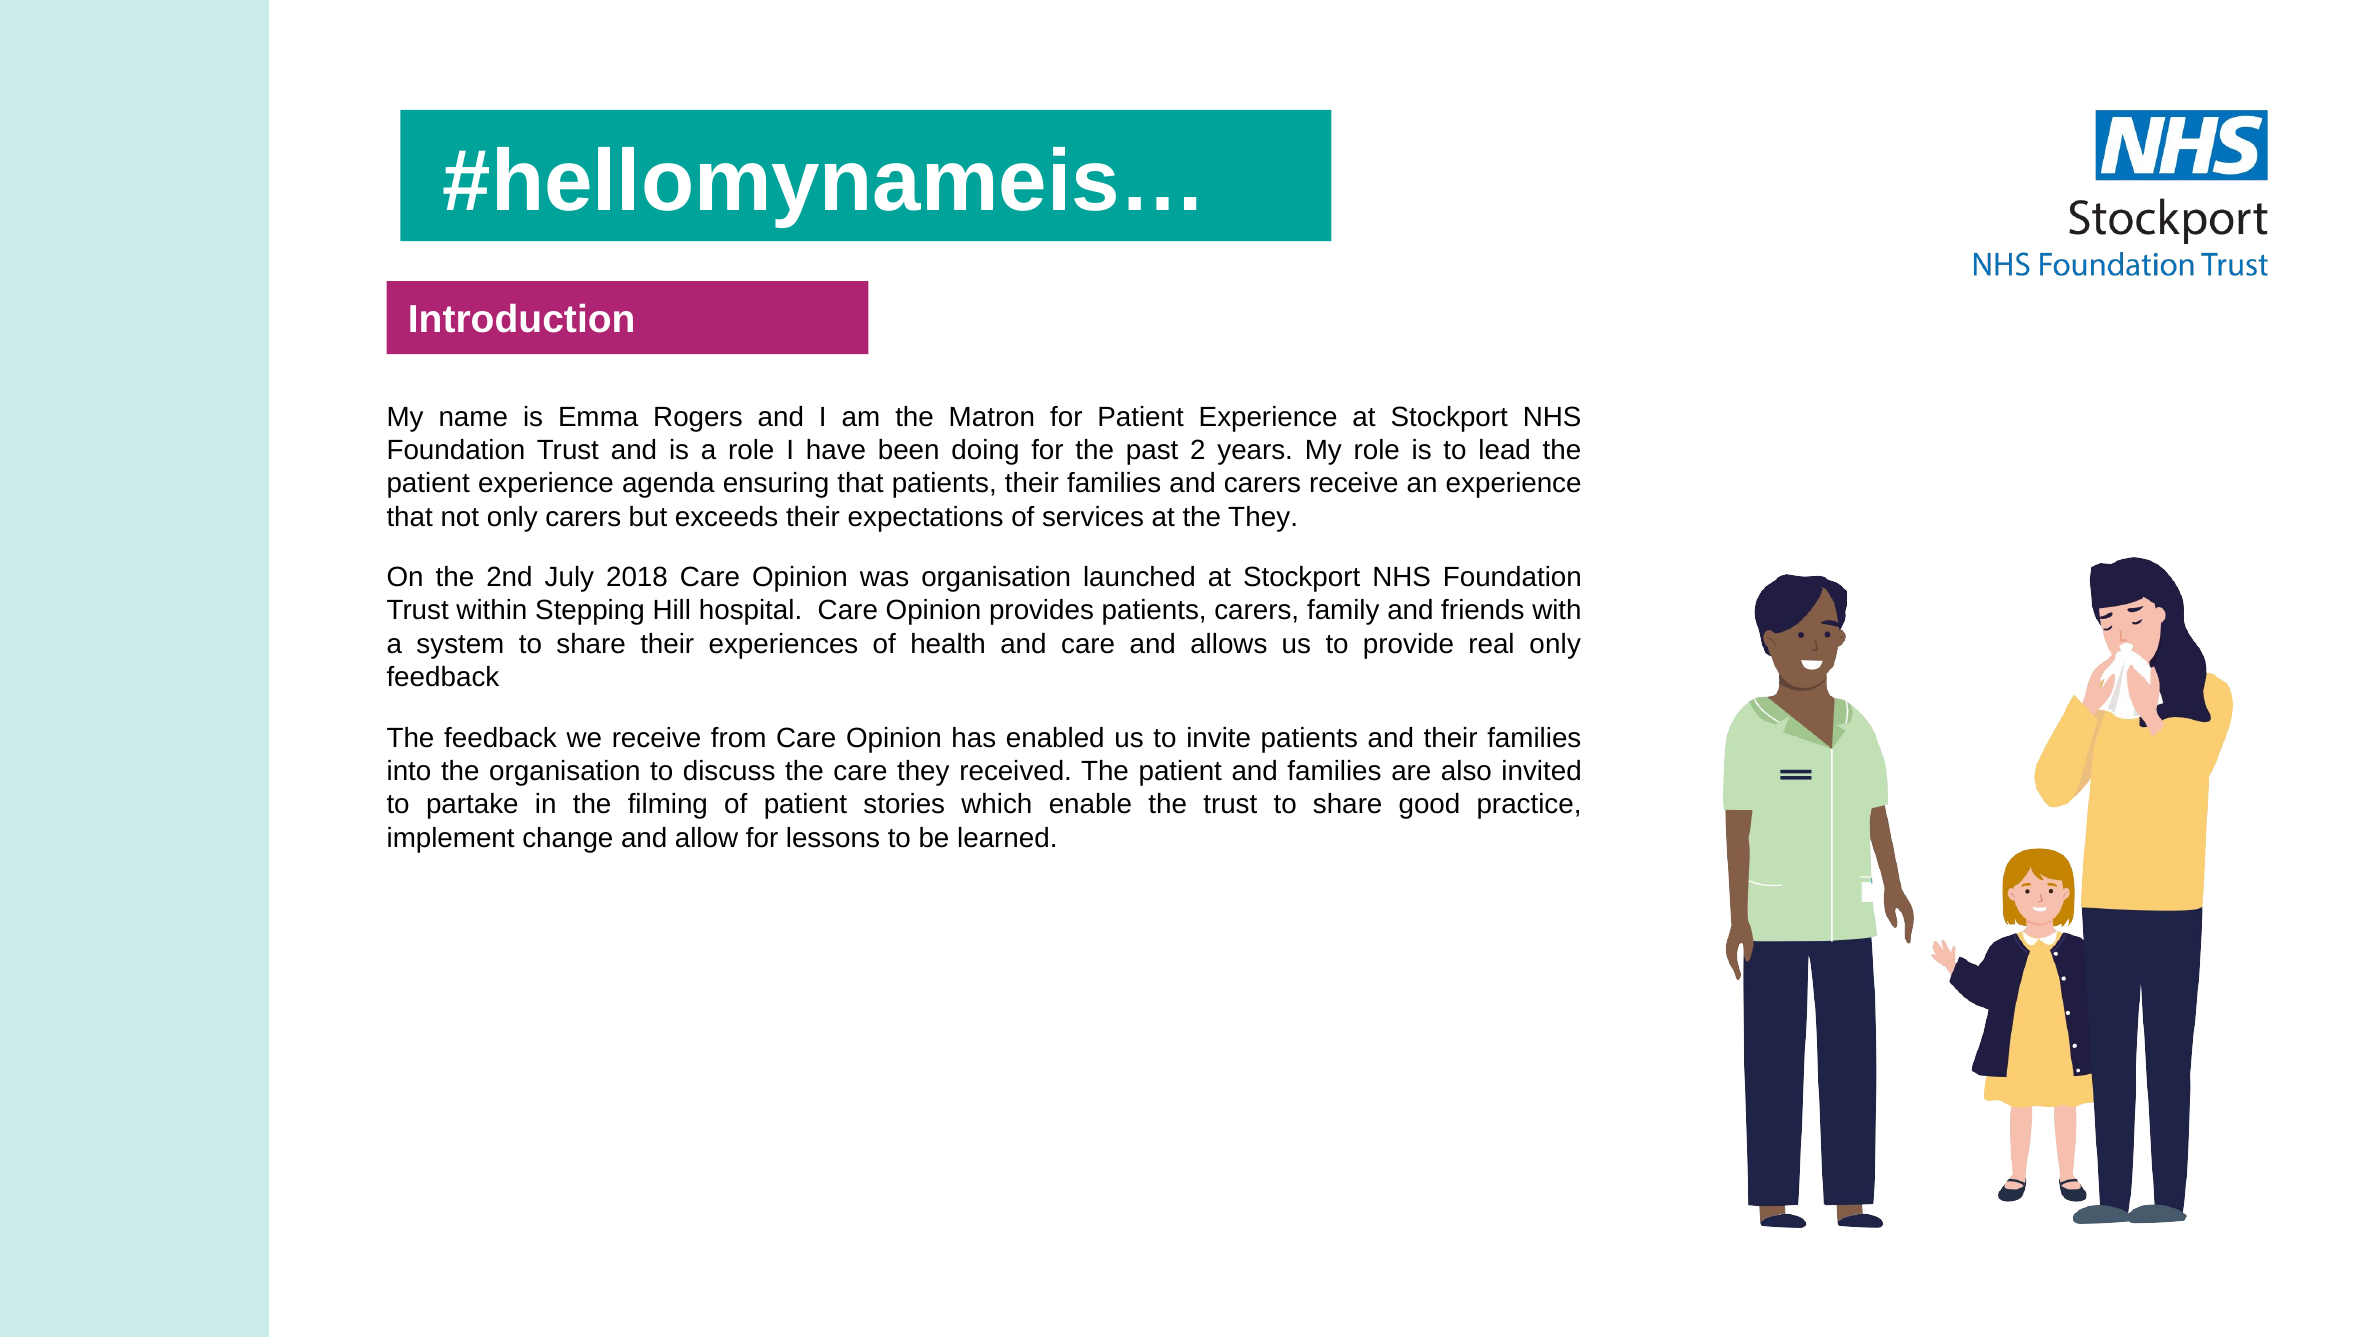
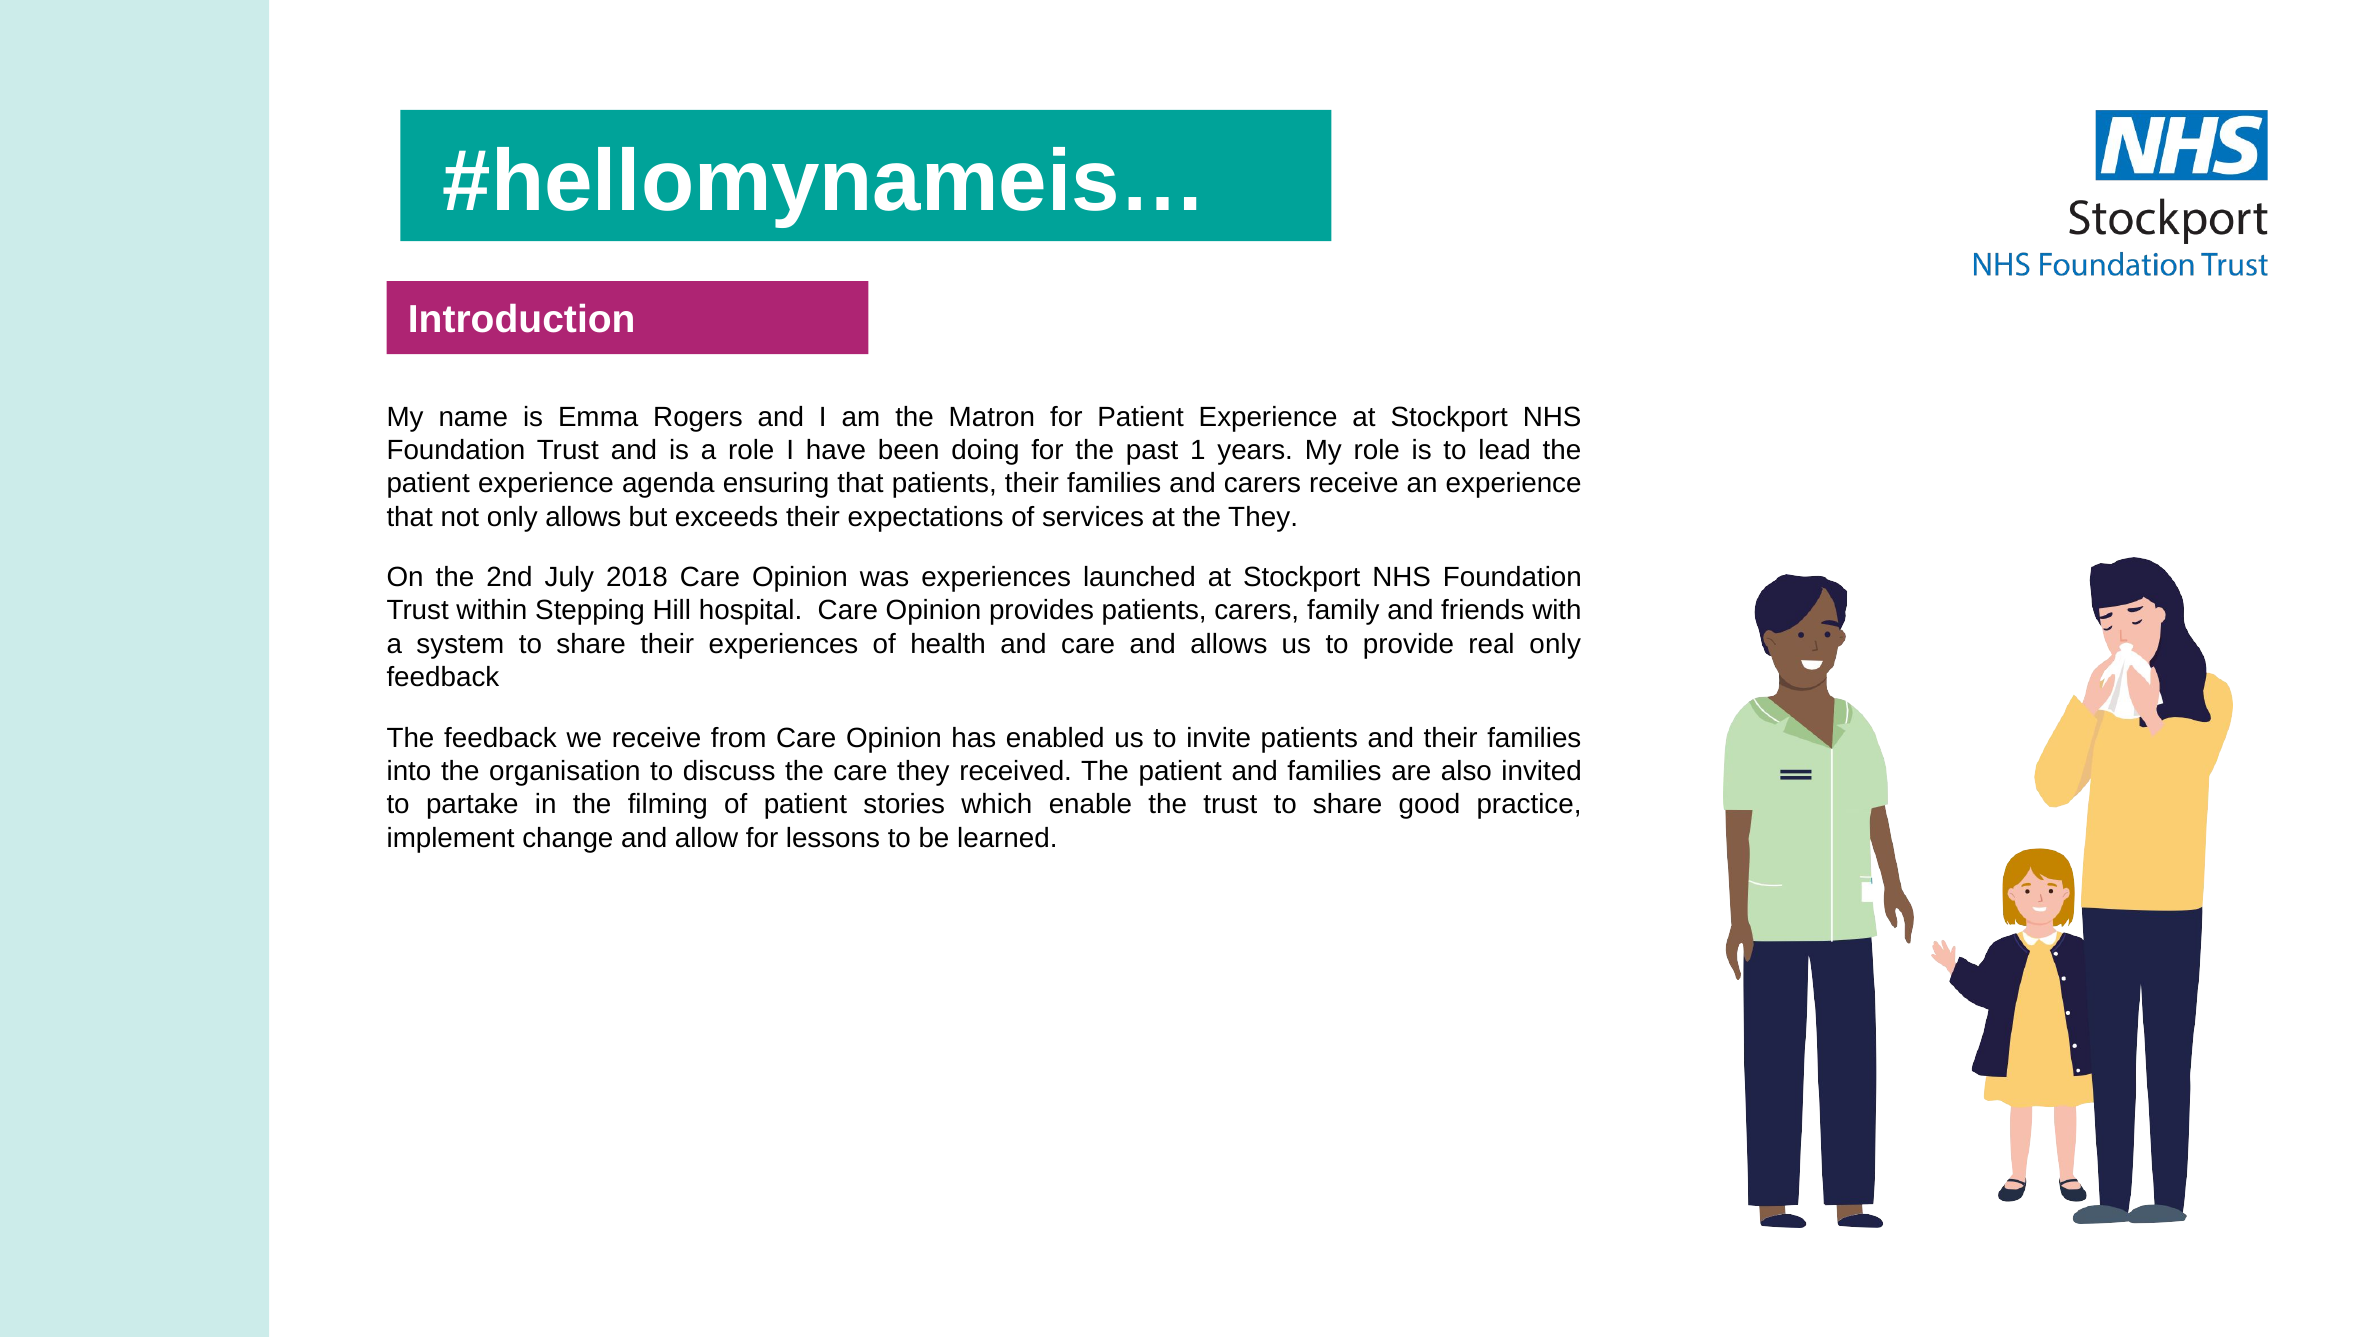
2: 2 -> 1 (1198, 450)
only carers: carers -> allows (583, 517)
was organisation: organisation -> experiences (996, 577)
